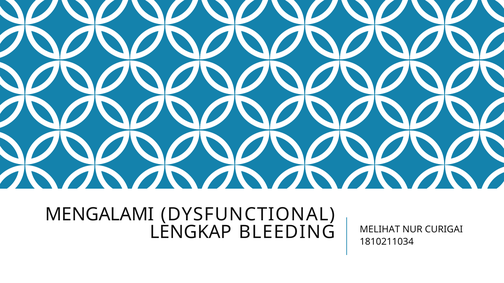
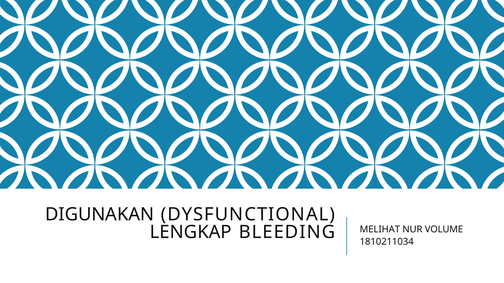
MENGALAMI: MENGALAMI -> DIGUNAKAN (100, 215)
CURIGAI: CURIGAI -> VOLUME (444, 230)
